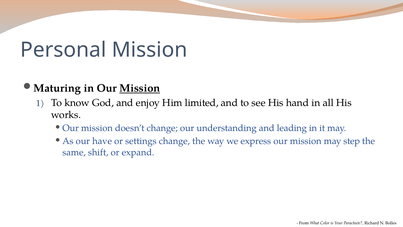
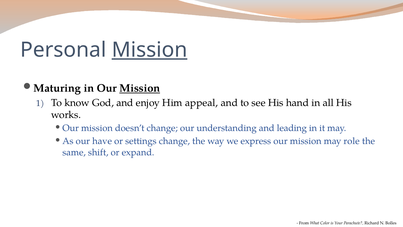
Mission underline: none -> present (150, 50)
limited: limited -> appeal (202, 103)
step: step -> role (352, 141)
